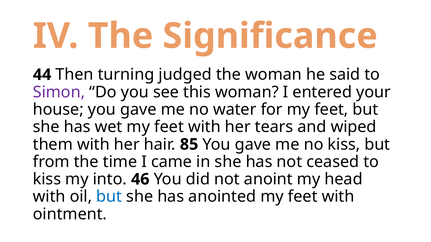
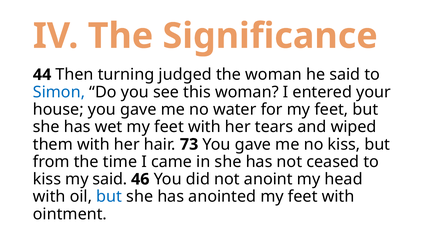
Simon colour: purple -> blue (59, 92)
85: 85 -> 73 (189, 145)
my into: into -> said (110, 180)
